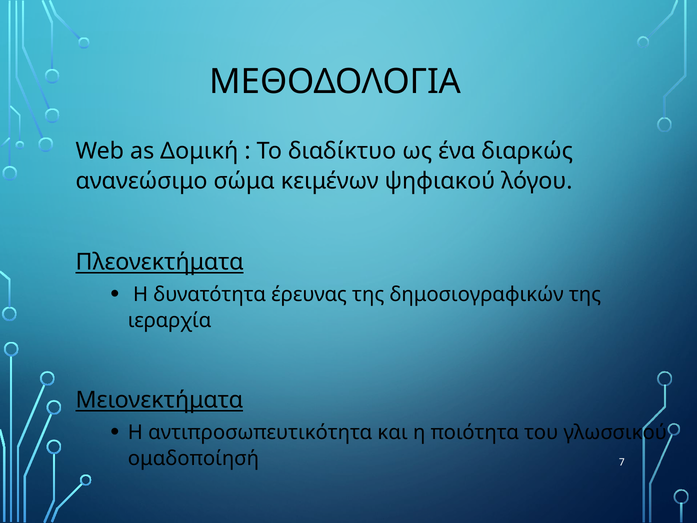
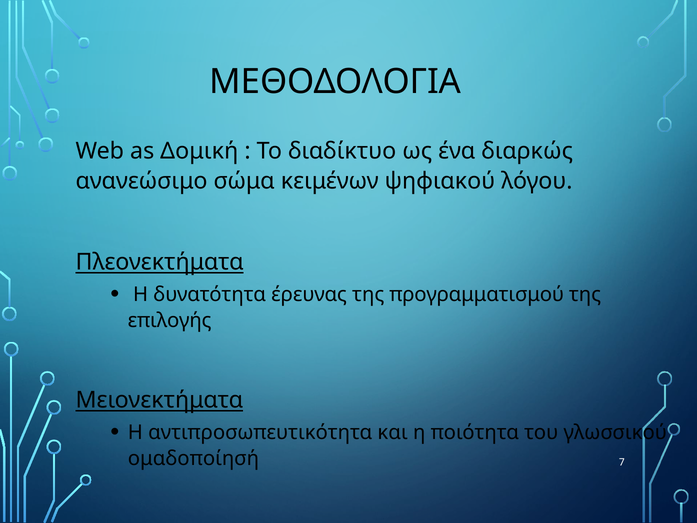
δημοσιογραφικών: δημοσιογραφικών -> προγραμματισμού (477, 294)
ιεραρχία: ιεραρχία -> επιλογής (170, 321)
